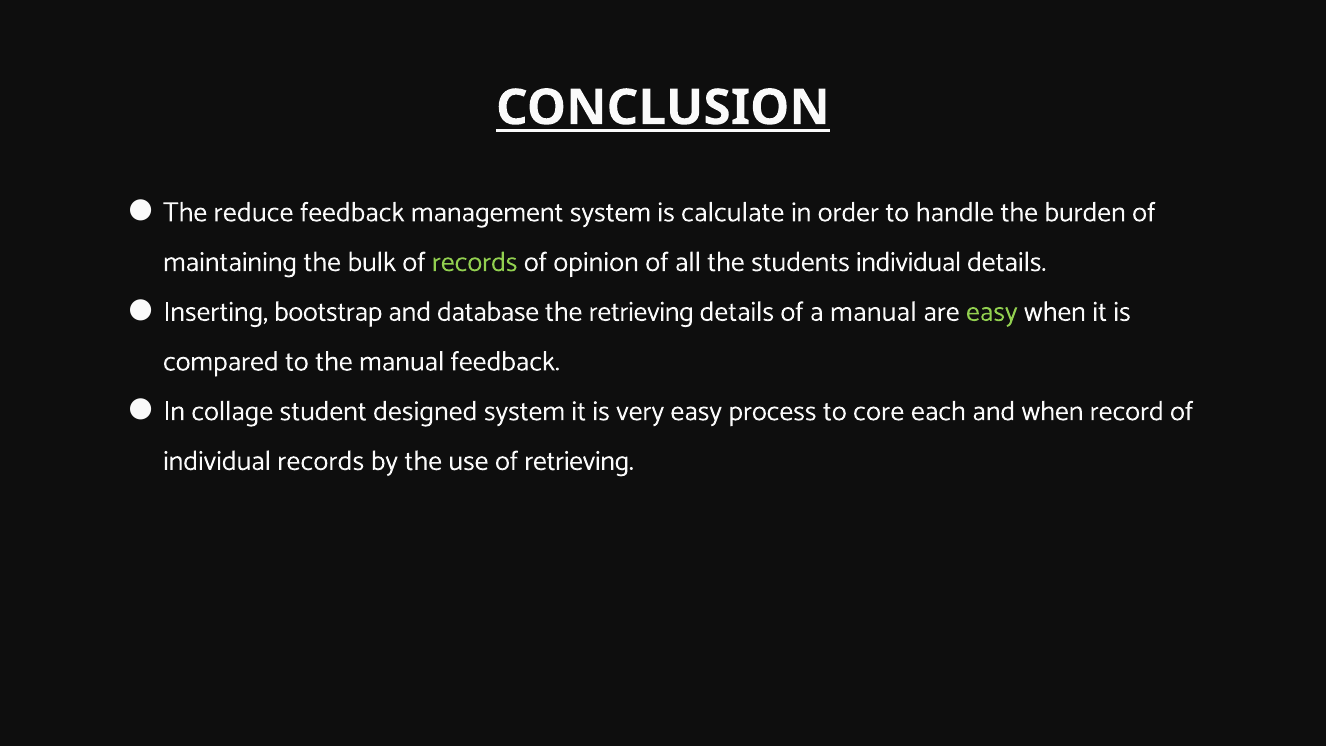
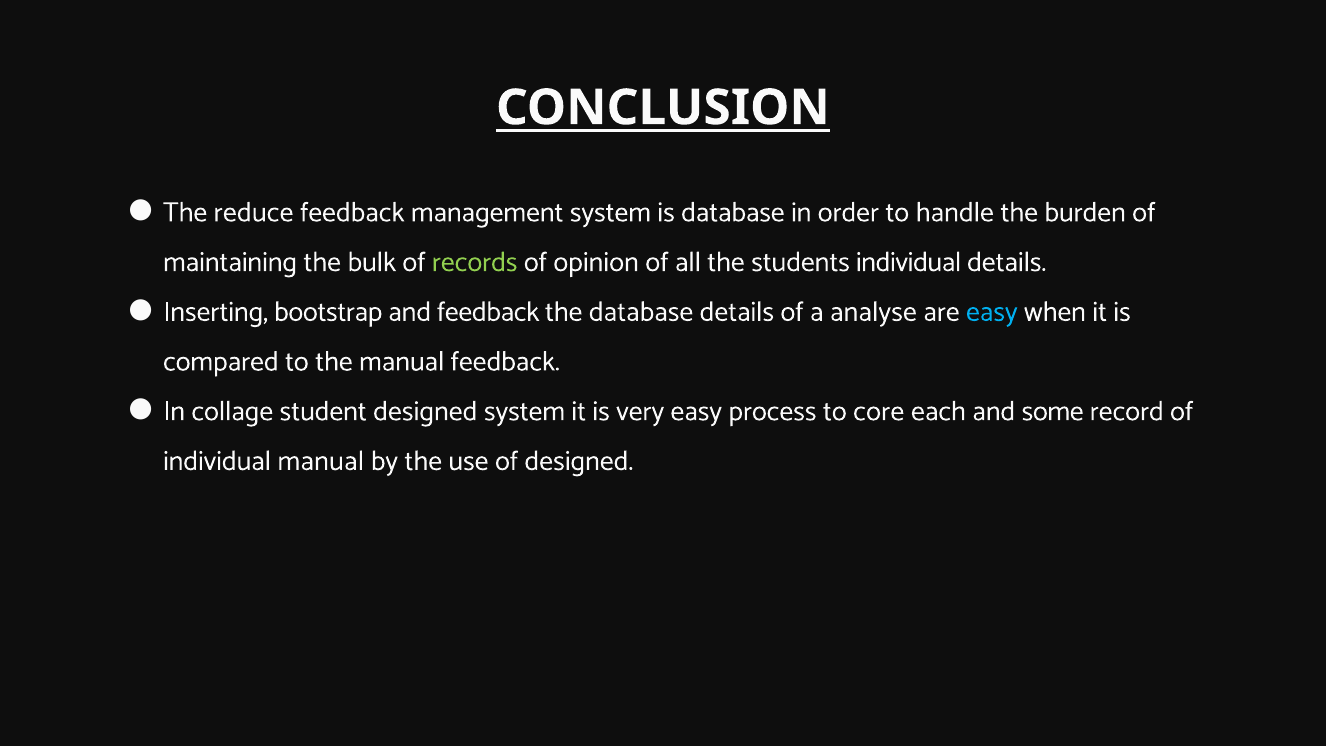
is calculate: calculate -> database (733, 212)
and database: database -> feedback (488, 312)
the retrieving: retrieving -> database (641, 312)
a manual: manual -> analyse (873, 312)
easy colour: light green -> light blue (992, 312)
and when: when -> some (1053, 411)
individual records: records -> manual (321, 461)
of retrieving: retrieving -> designed (579, 461)
